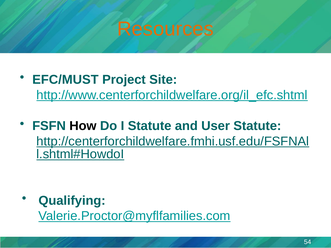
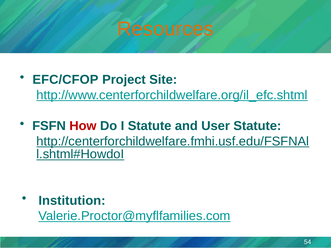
EFC/MUST: EFC/MUST -> EFC/CFOP (65, 80)
How colour: black -> red (83, 126)
Qualifying: Qualifying -> Institution (72, 201)
